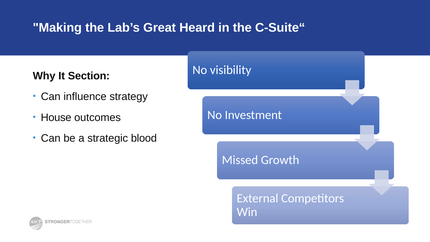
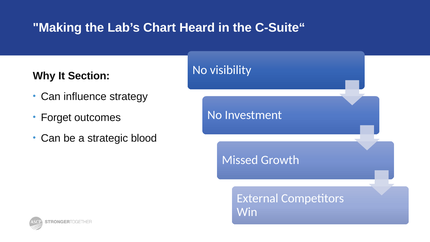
Great: Great -> Chart (160, 28)
House: House -> Forget (56, 118)
